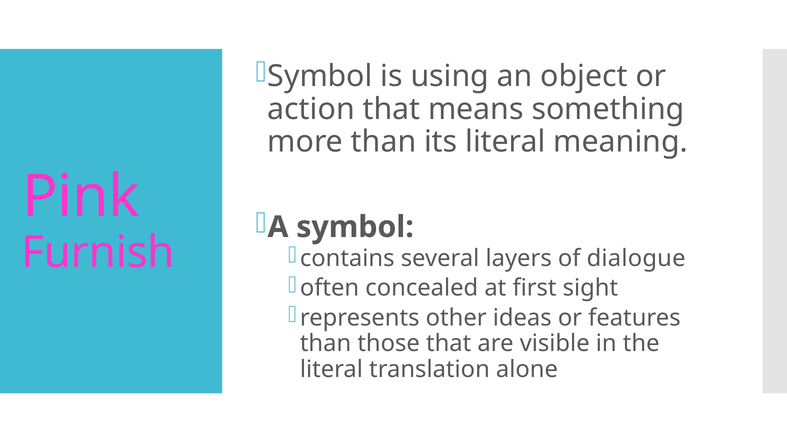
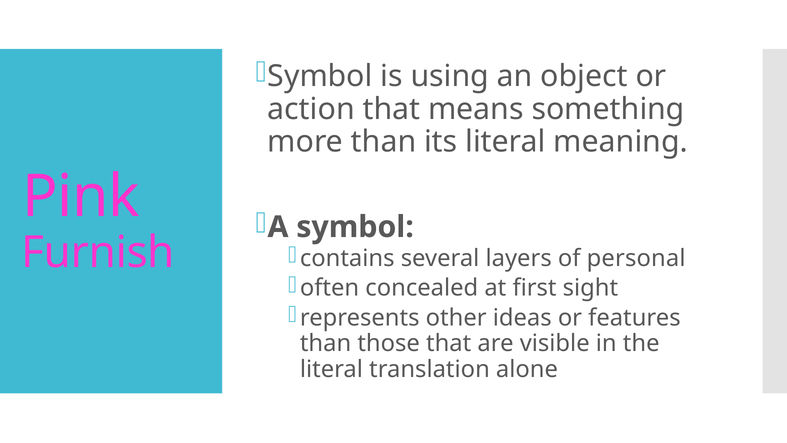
dialogue: dialogue -> personal (636, 258)
